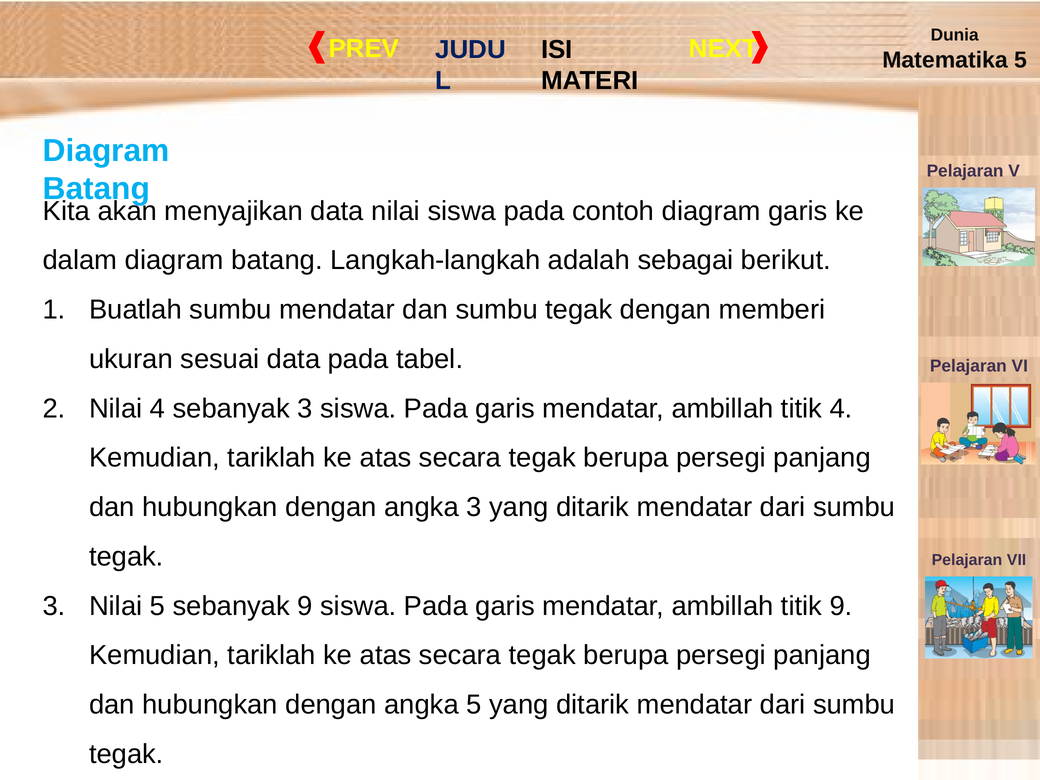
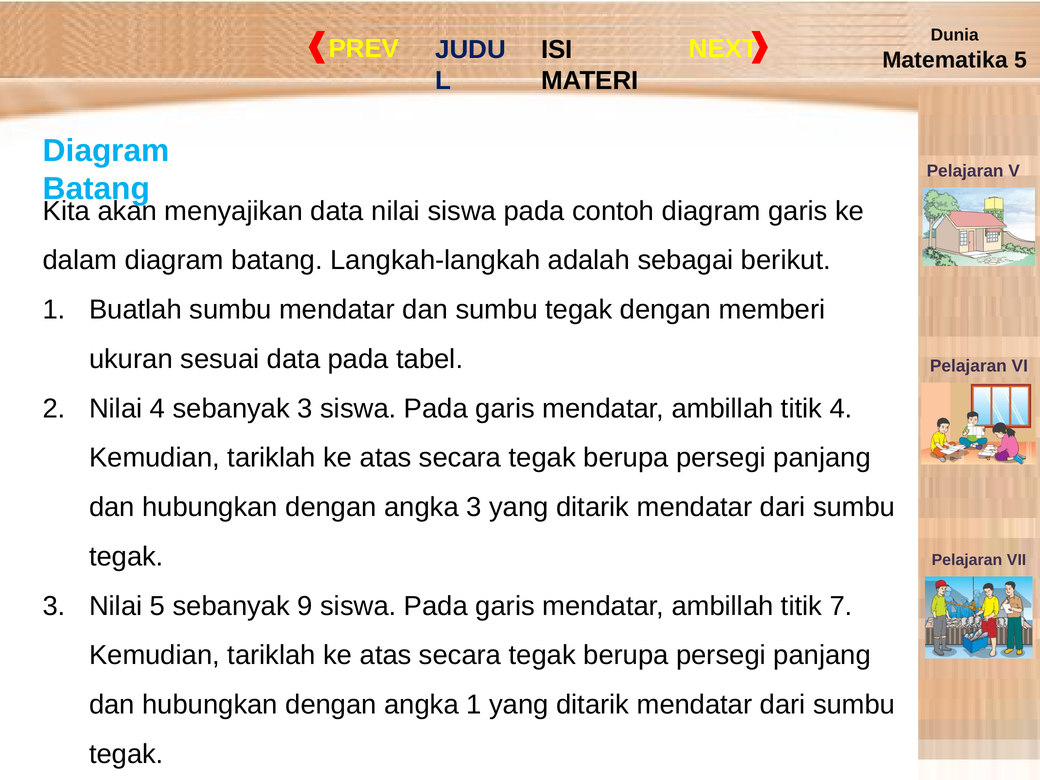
titik 9: 9 -> 7 (841, 606)
angka 5: 5 -> 1 (474, 705)
